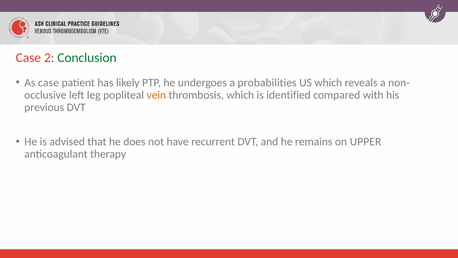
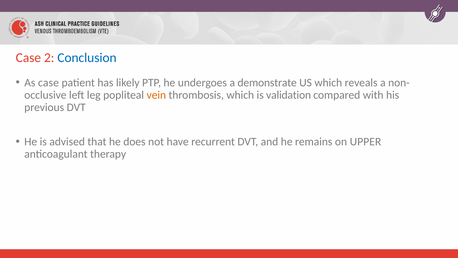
Conclusion colour: green -> blue (87, 58)
probabilities: probabilities -> demonstrate (267, 82)
identified: identified -> validation (289, 95)
